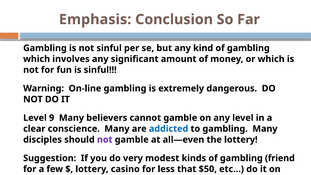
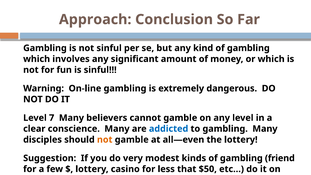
Emphasis: Emphasis -> Approach (95, 19)
9: 9 -> 7 (52, 118)
not colour: purple -> orange (105, 140)
